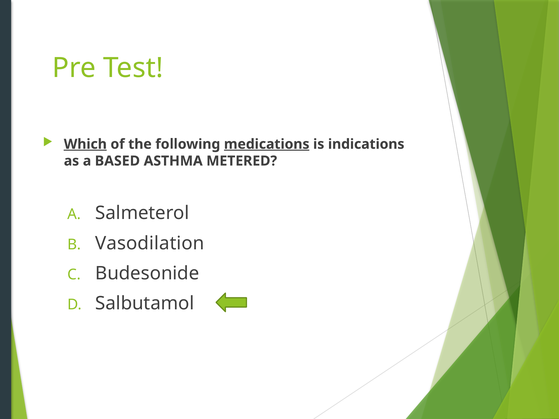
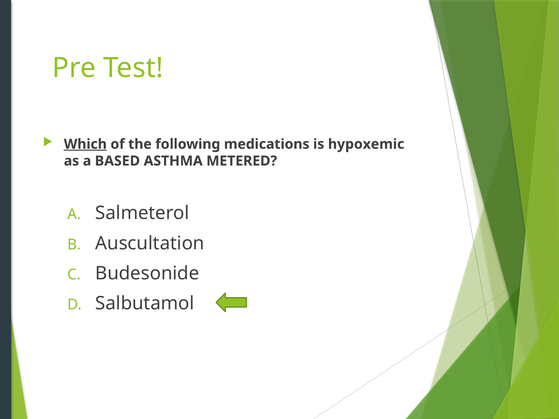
medications underline: present -> none (267, 144)
indications: indications -> hypoxemic (366, 144)
Vasodilation: Vasodilation -> Auscultation (150, 243)
